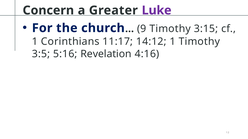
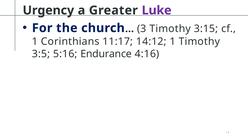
Concern: Concern -> Urgency (48, 10)
9: 9 -> 3 (142, 29)
Revelation: Revelation -> Endurance (106, 54)
